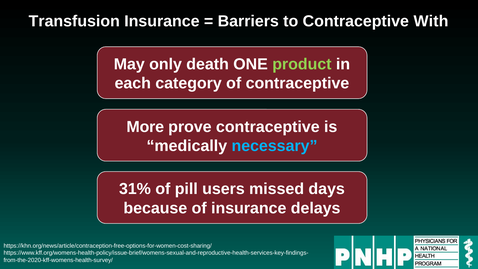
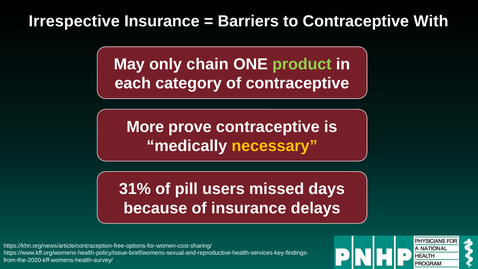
Transfusion: Transfusion -> Irrespective (74, 21)
death: death -> chain (208, 64)
necessary colour: light blue -> yellow (275, 146)
